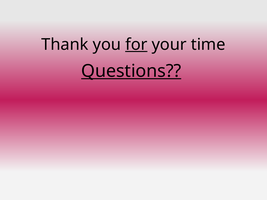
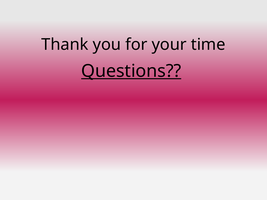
for underline: present -> none (136, 45)
